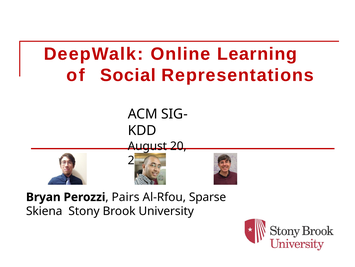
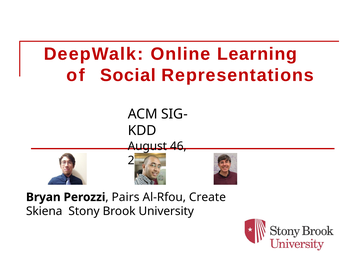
20: 20 -> 46 (178, 146)
Sparse: Sparse -> Create (207, 197)
